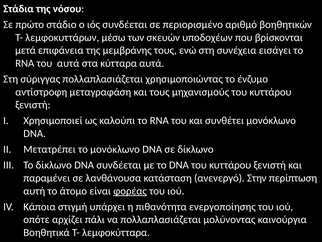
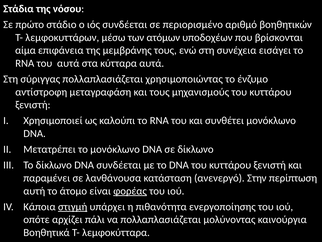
σκευών: σκευών -> ατόμων (163, 37)
μετά: μετά -> αίμα (25, 50)
στιγμή underline: none -> present (73, 206)
